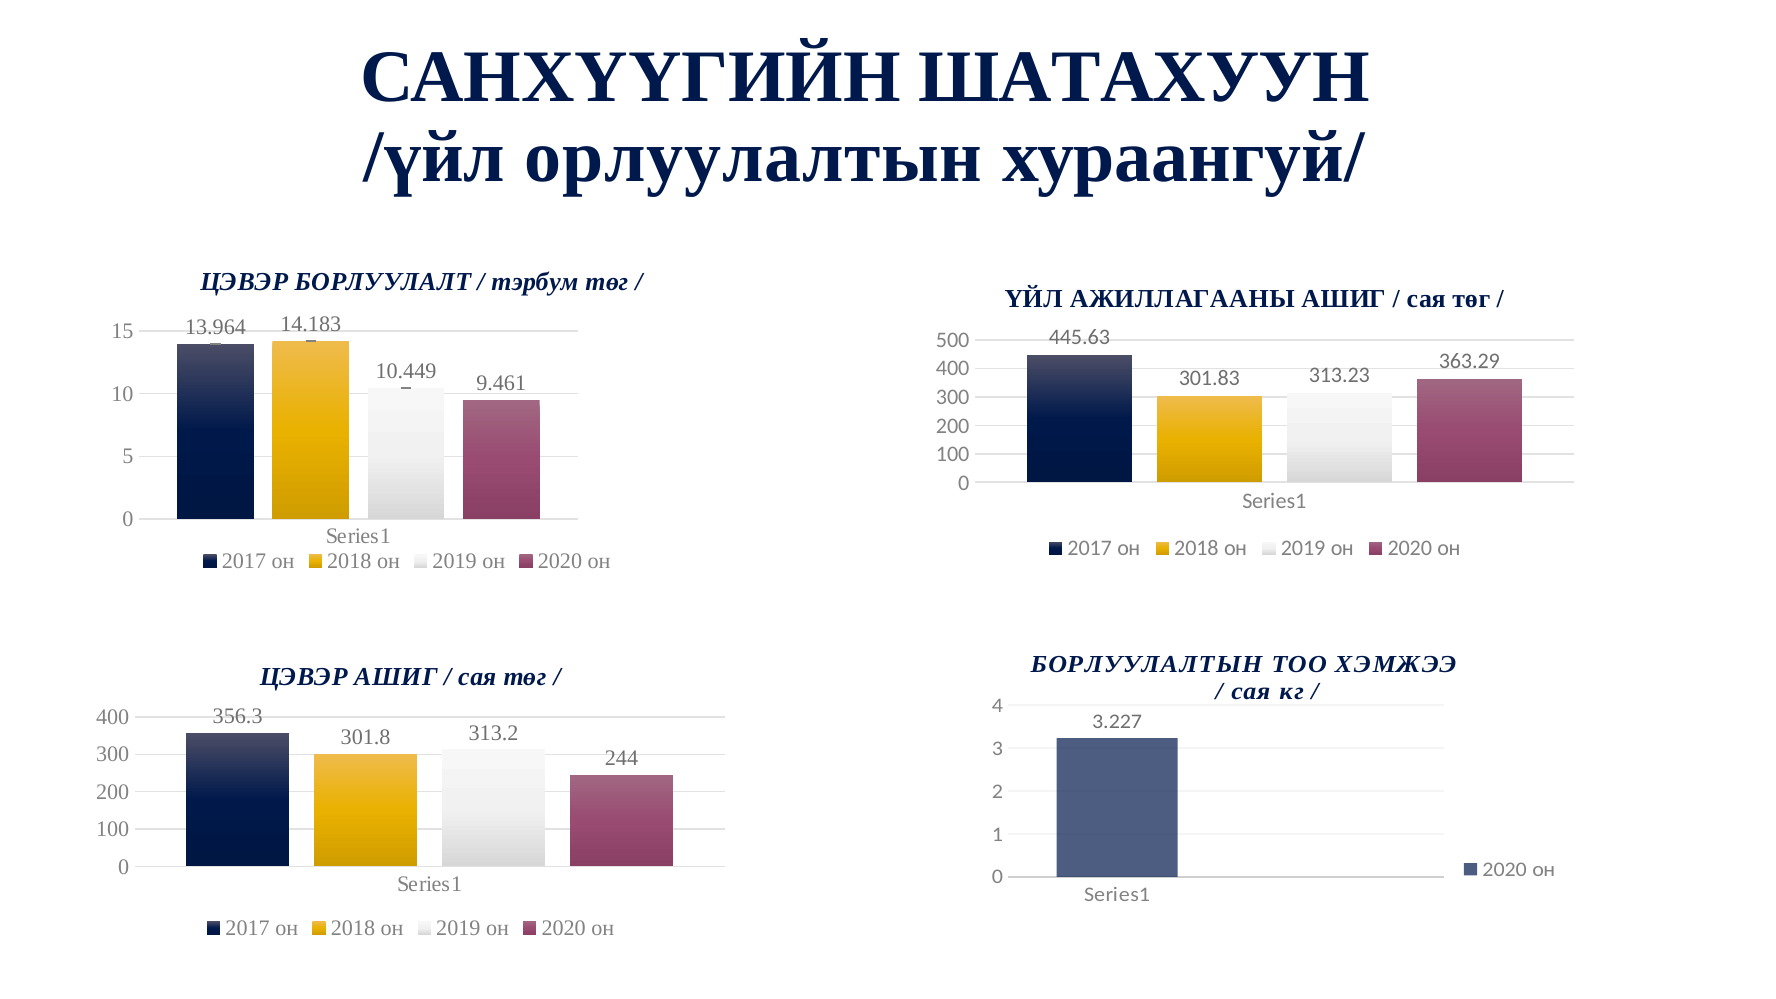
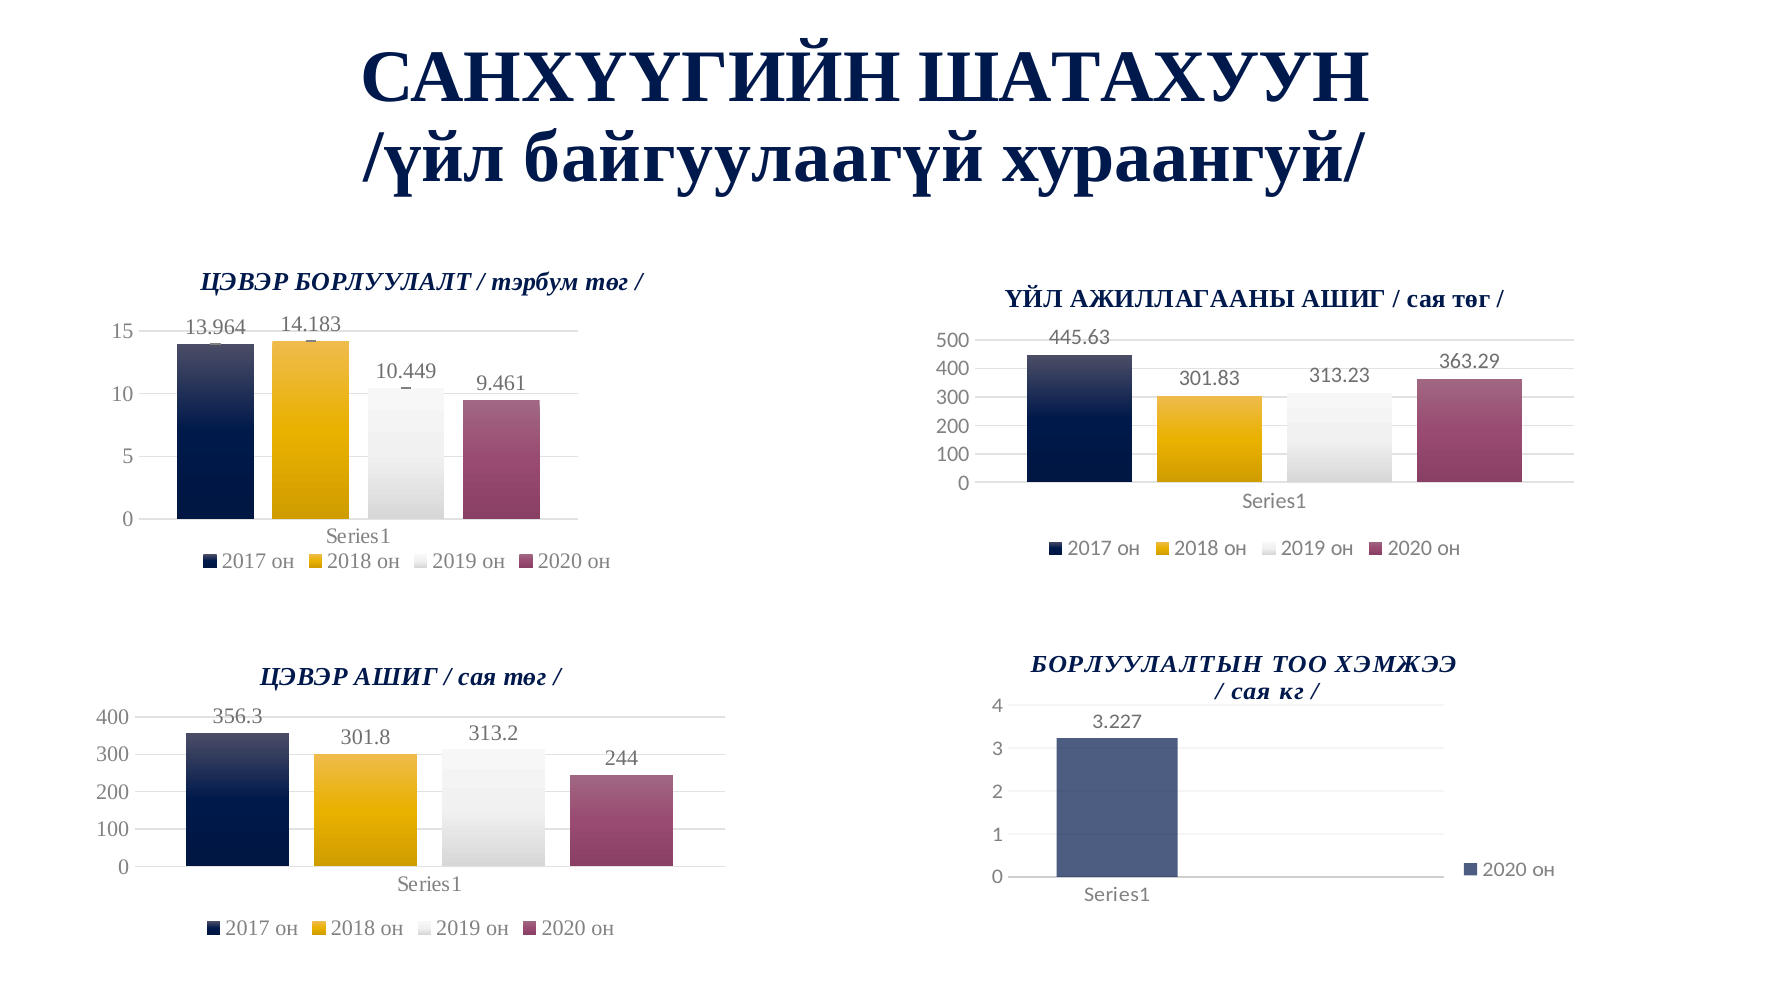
орлуулалтын: орлуулалтын -> байгуулаагүй (754, 157)
